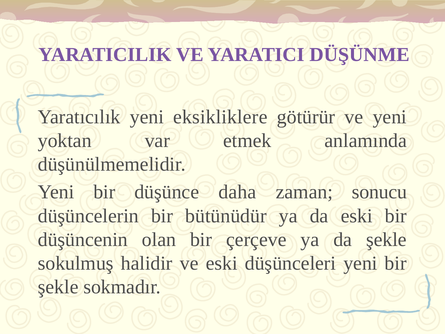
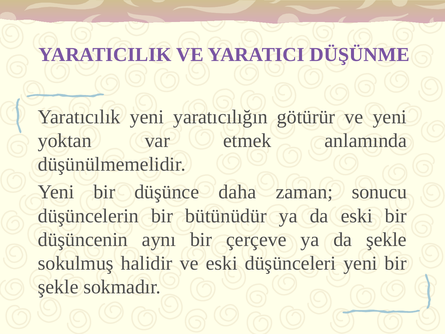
eksikliklere: eksikliklere -> yaratıcılığın (220, 117)
olan: olan -> aynı (159, 239)
